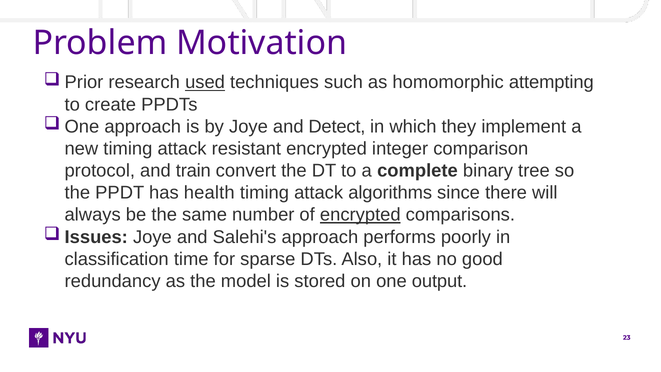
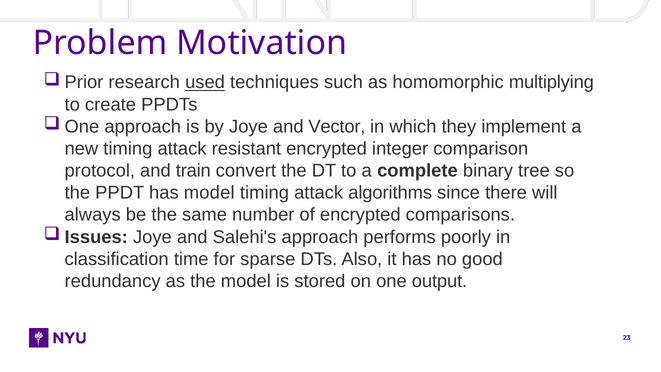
attempting: attempting -> multiplying (551, 82)
Detect: Detect -> Vector (337, 127)
has health: health -> model (209, 193)
encrypted underline: present -> none (360, 215)
